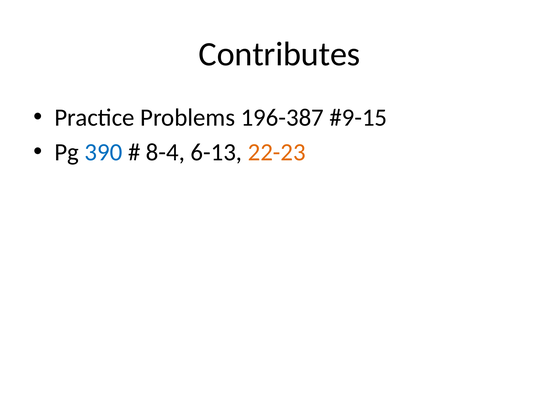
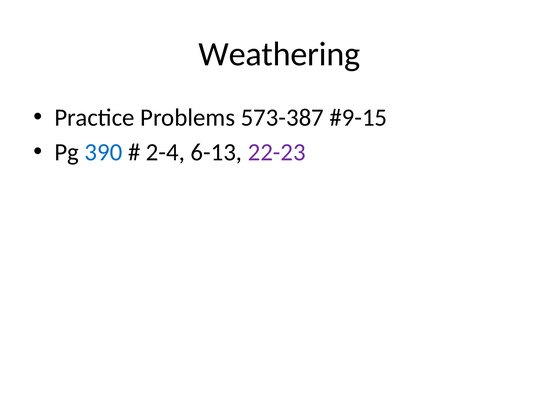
Contributes: Contributes -> Weathering (279, 54)
196-387: 196-387 -> 573-387 (282, 117)
8-4: 8-4 -> 2-4 (165, 152)
22-23 colour: orange -> purple (277, 152)
